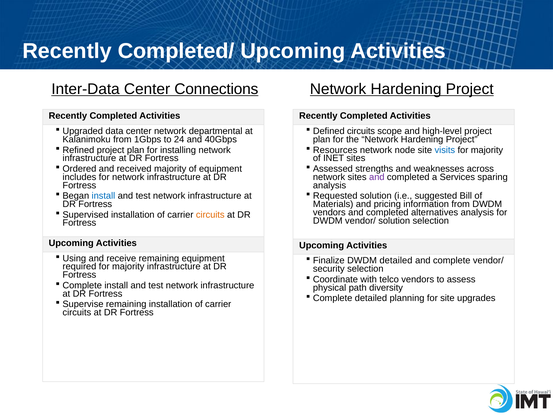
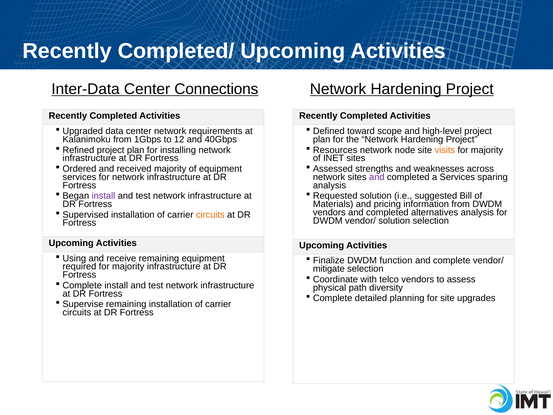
departmental: departmental -> requirements (216, 131)
Defined circuits: circuits -> toward (361, 131)
24: 24 -> 12 (179, 139)
visits colour: blue -> orange (445, 150)
includes: includes -> services (79, 177)
install colour: blue -> purple (103, 196)
DWDM detailed: detailed -> function (396, 260)
security: security -> mitigate (329, 269)
